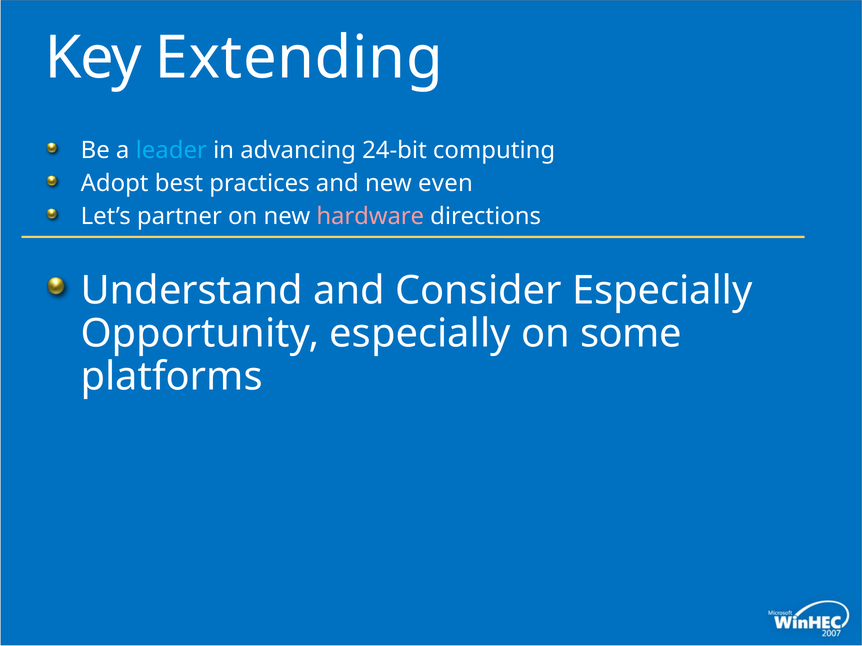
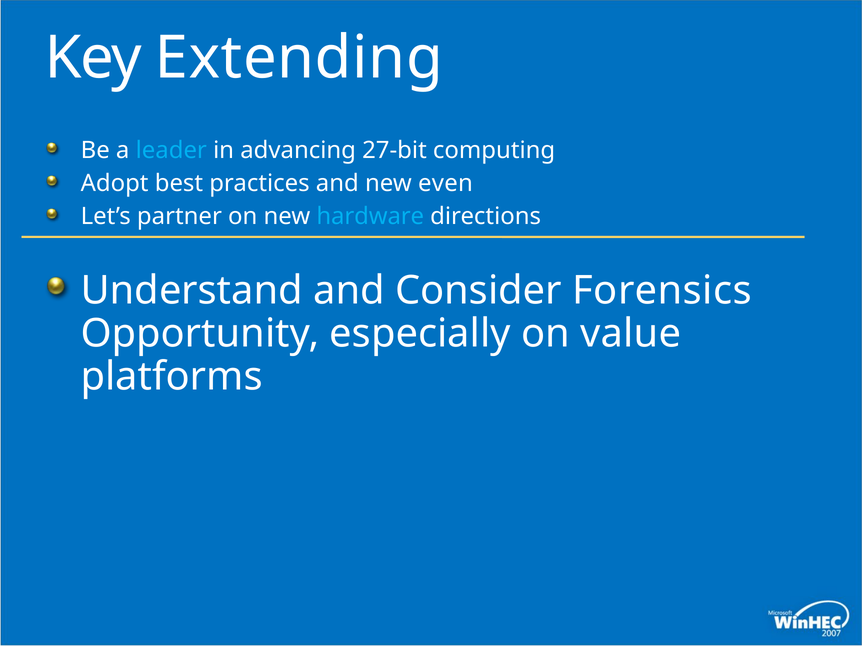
24-bit: 24-bit -> 27-bit (394, 150)
hardware colour: pink -> light blue (370, 217)
Consider Especially: Especially -> Forensics (662, 291)
some: some -> value (631, 334)
